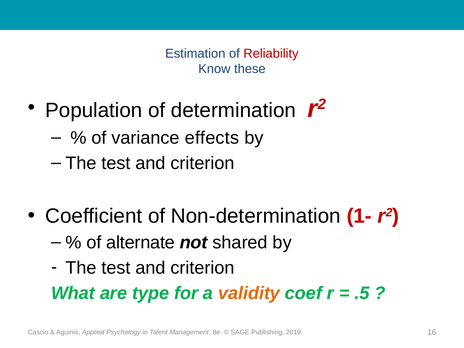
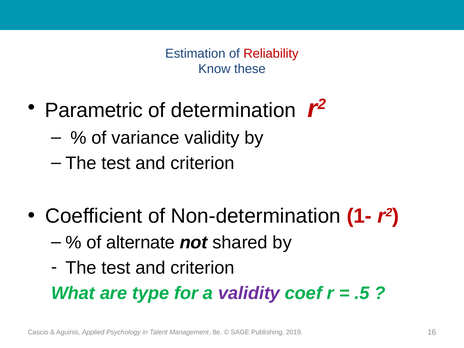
Population: Population -> Parametric (94, 110)
variance effects: effects -> validity (212, 138)
validity colour: orange -> purple (249, 293)
